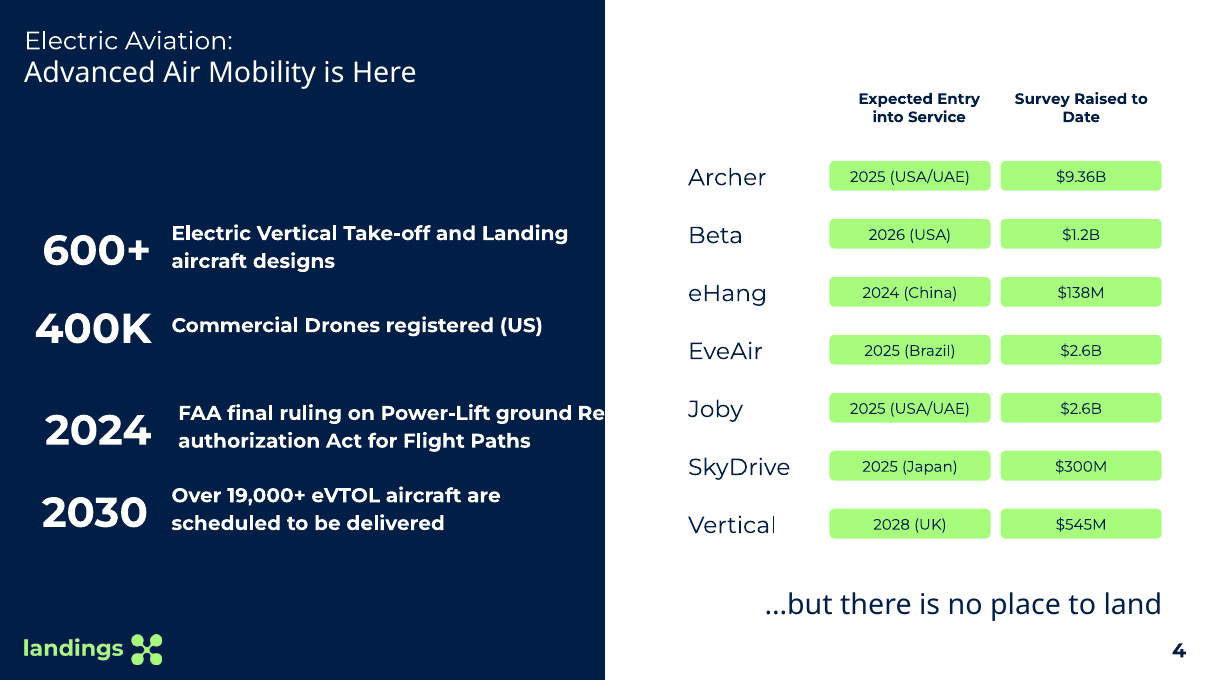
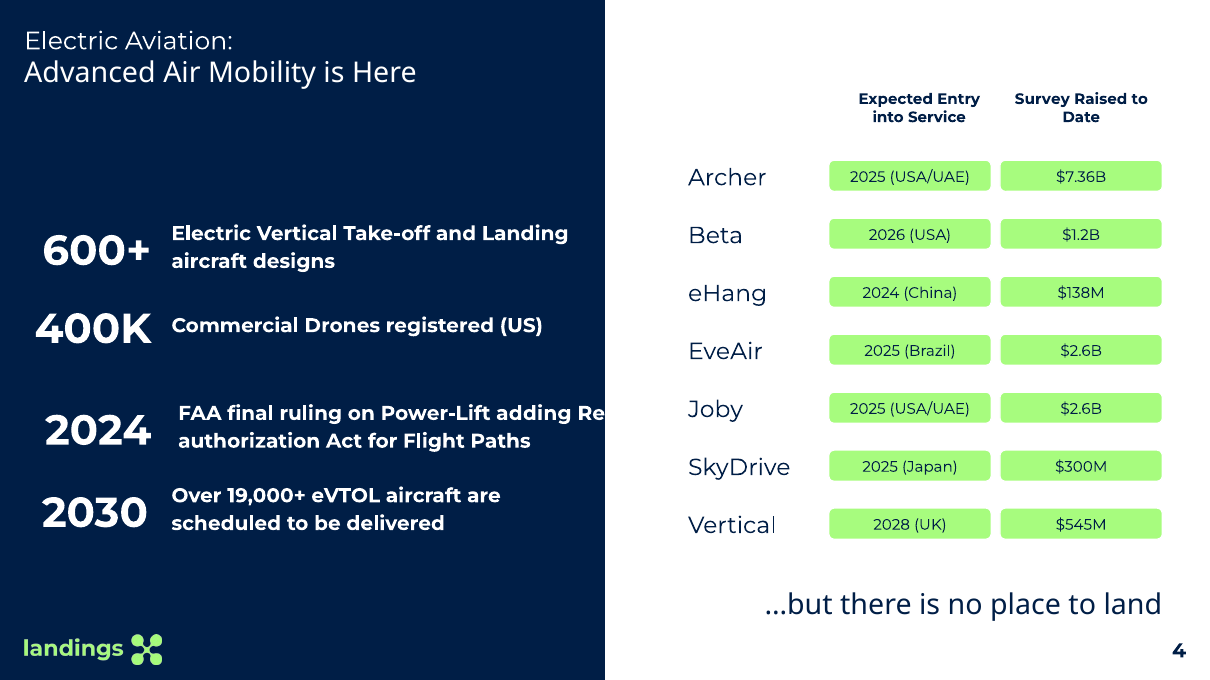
$9.36B: $9.36B -> $7.36B (1081, 177)
ground: ground -> adding (534, 414)
